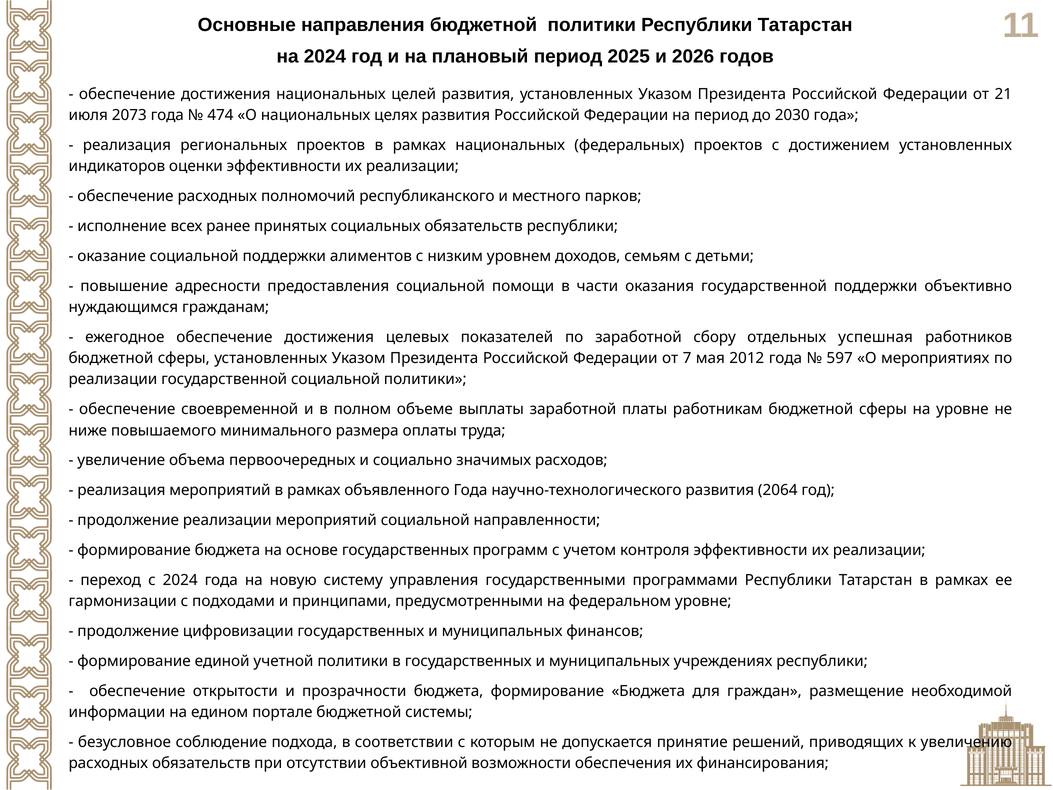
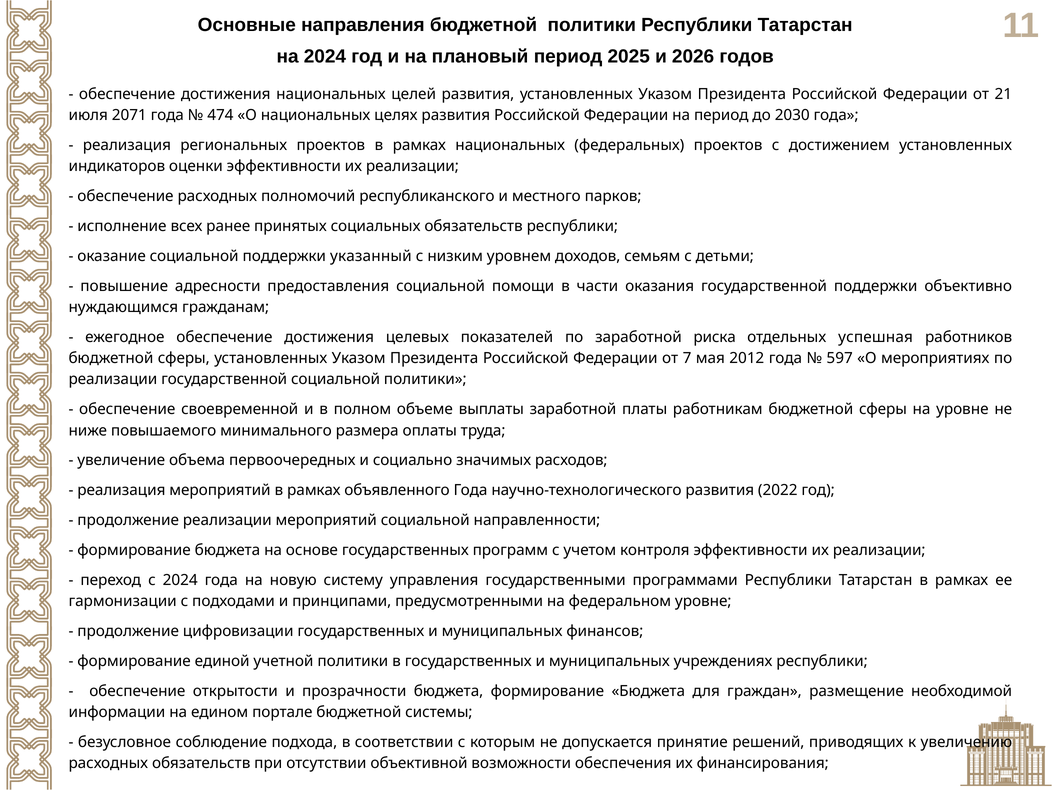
2073: 2073 -> 2071 (129, 115)
алиментов: алиментов -> указанный (371, 256)
сбору: сбору -> риска (715, 337)
2064: 2064 -> 2022 (778, 490)
